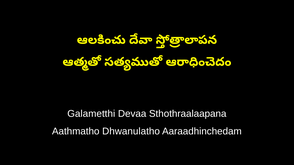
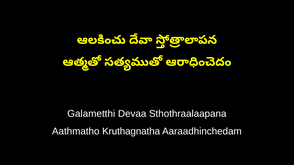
Dhwanulatho: Dhwanulatho -> Kruthagnatha (131, 132)
